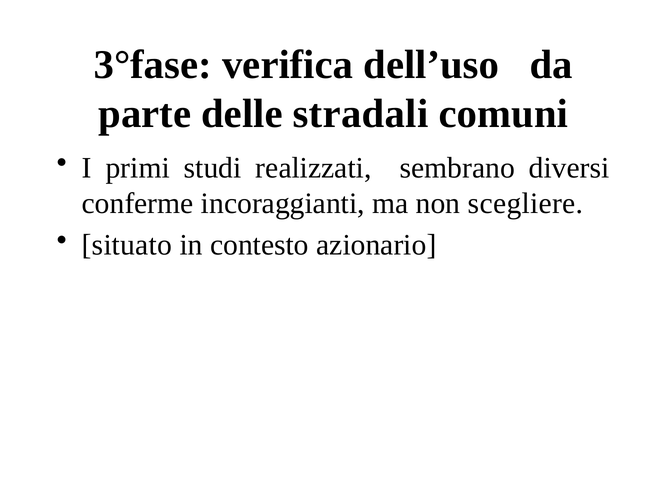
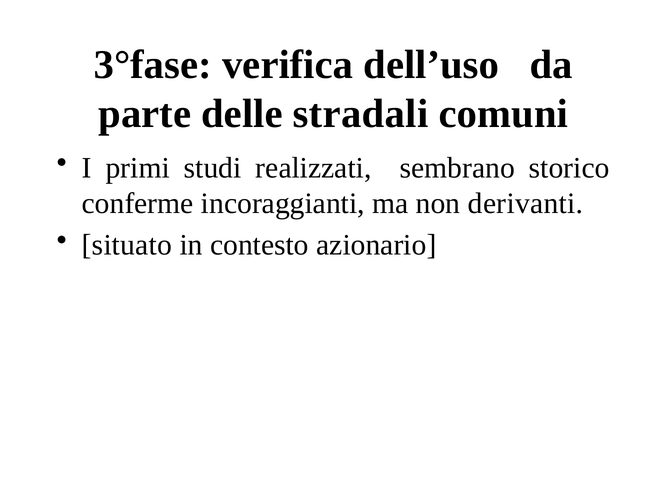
diversi: diversi -> storico (569, 168)
scegliere: scegliere -> derivanti (526, 203)
